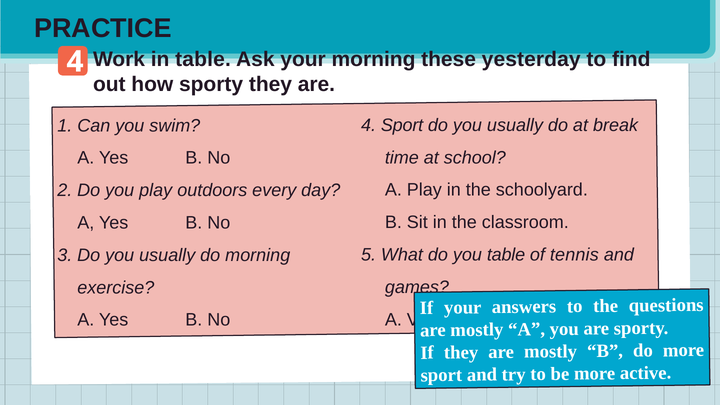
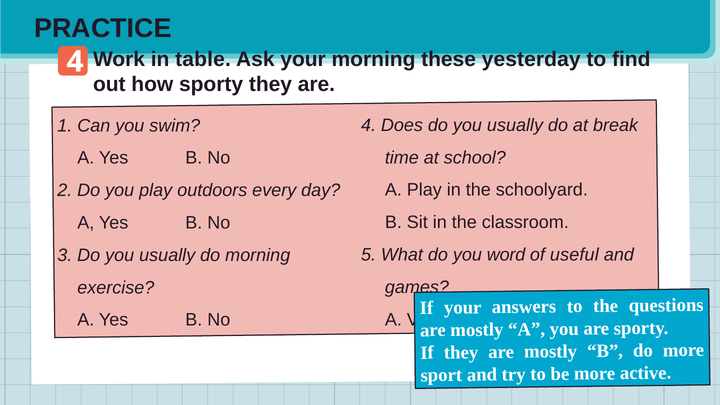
4 Sport: Sport -> Does (402, 125)
you table: table -> word (506, 255)
of tennis: tennis -> useful (574, 255)
